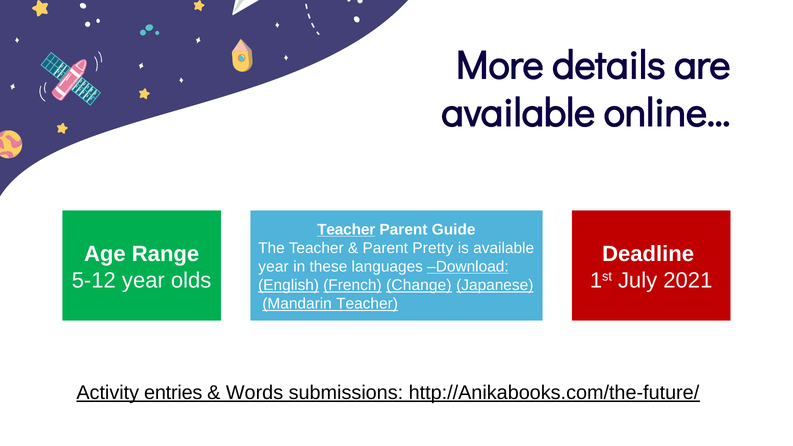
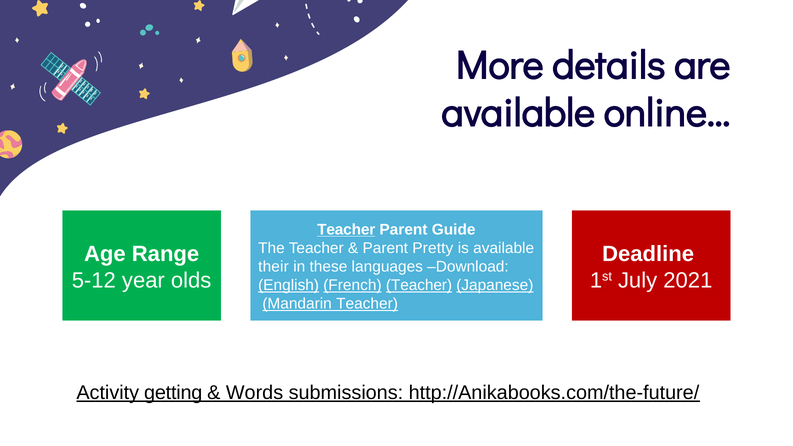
year: year -> their (274, 267)
Download underline: present -> none (468, 267)
French Change: Change -> Teacher (419, 285)
entries: entries -> getting (173, 393)
